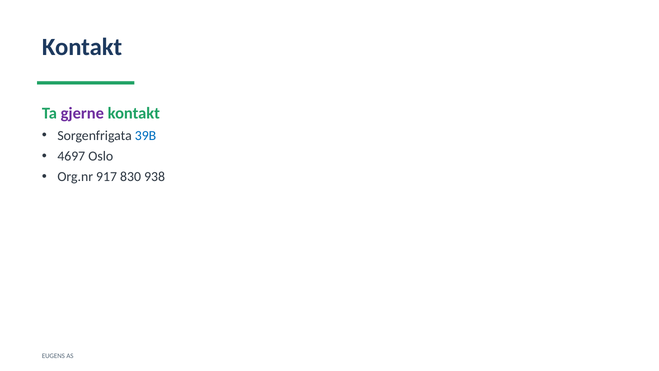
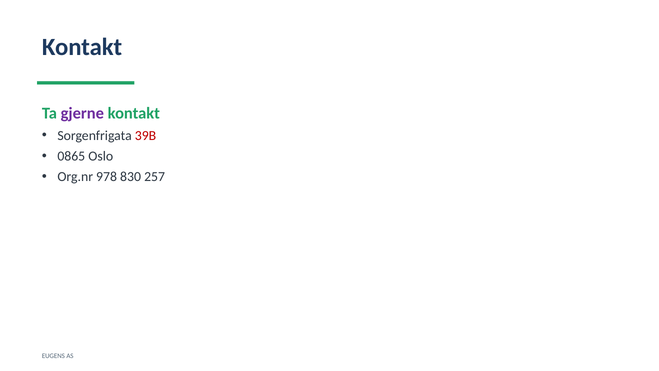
39B colour: blue -> red (145, 136)
4697: 4697 -> 0865 (71, 156)
917: 917 -> 978 (107, 177)
938: 938 -> 257 (155, 177)
